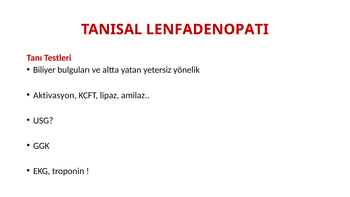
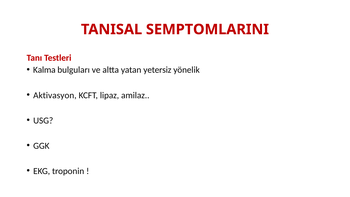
LENFADENOPATI: LENFADENOPATI -> SEMPTOMLARINI (207, 29)
Biliyer: Biliyer -> Kalma (44, 70)
